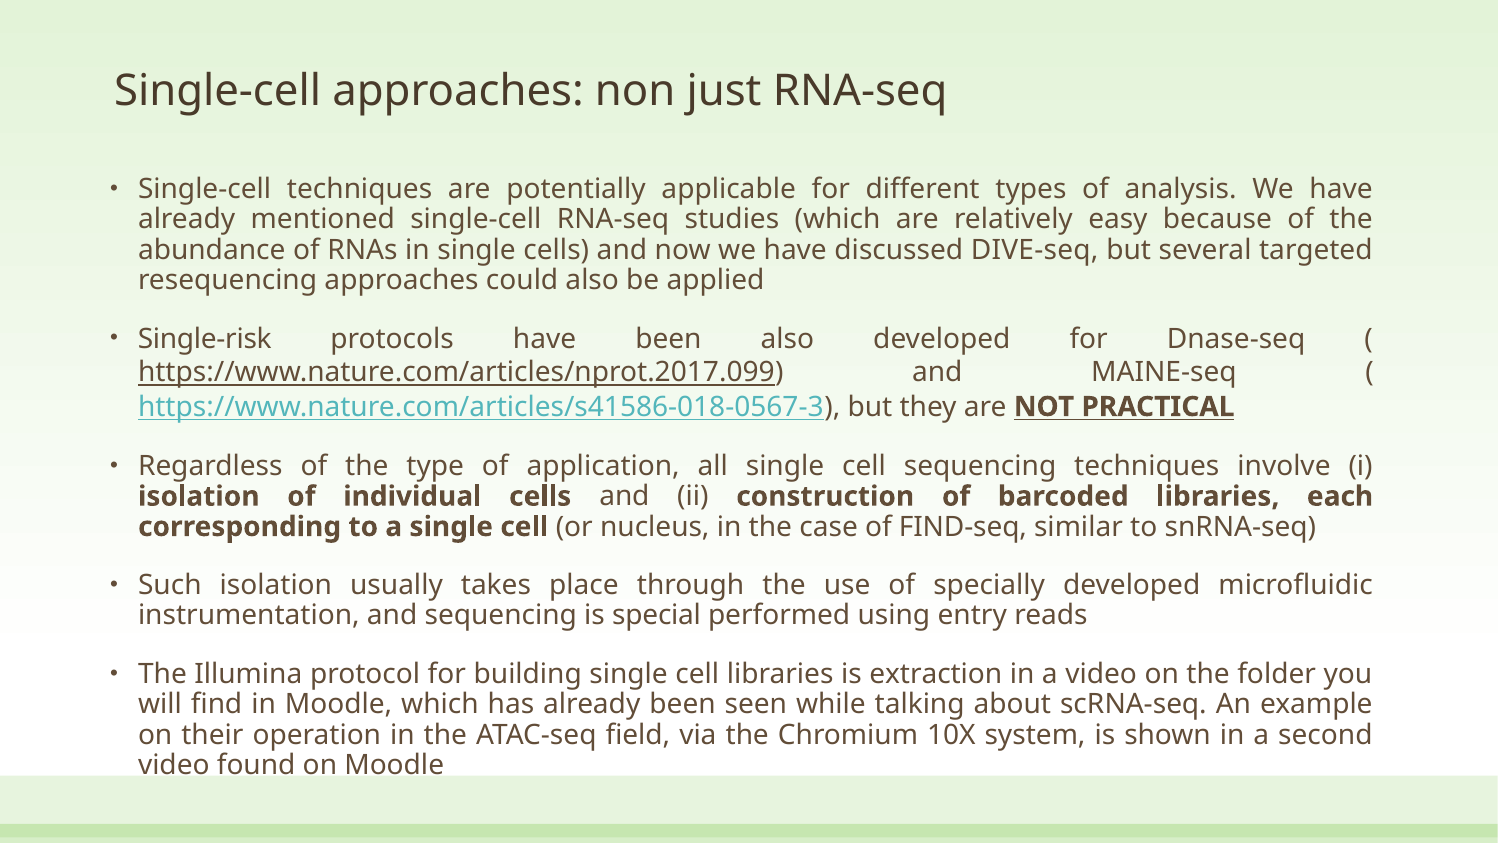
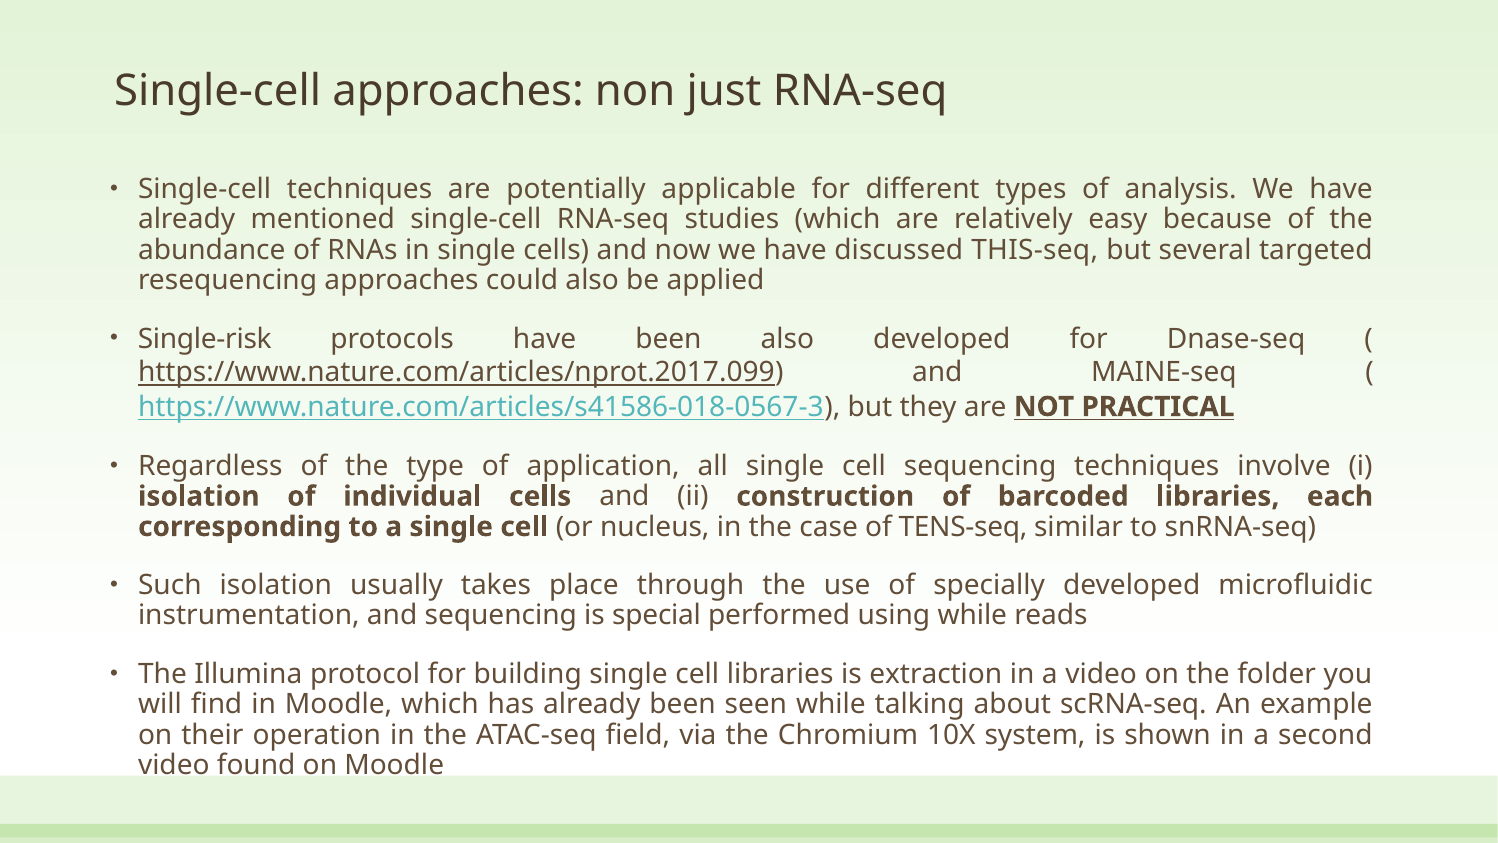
DIVE-seq: DIVE-seq -> THIS-seq (1035, 250)
FIND-seq: FIND-seq -> TENS-seq (963, 527)
using entry: entry -> while (972, 615)
